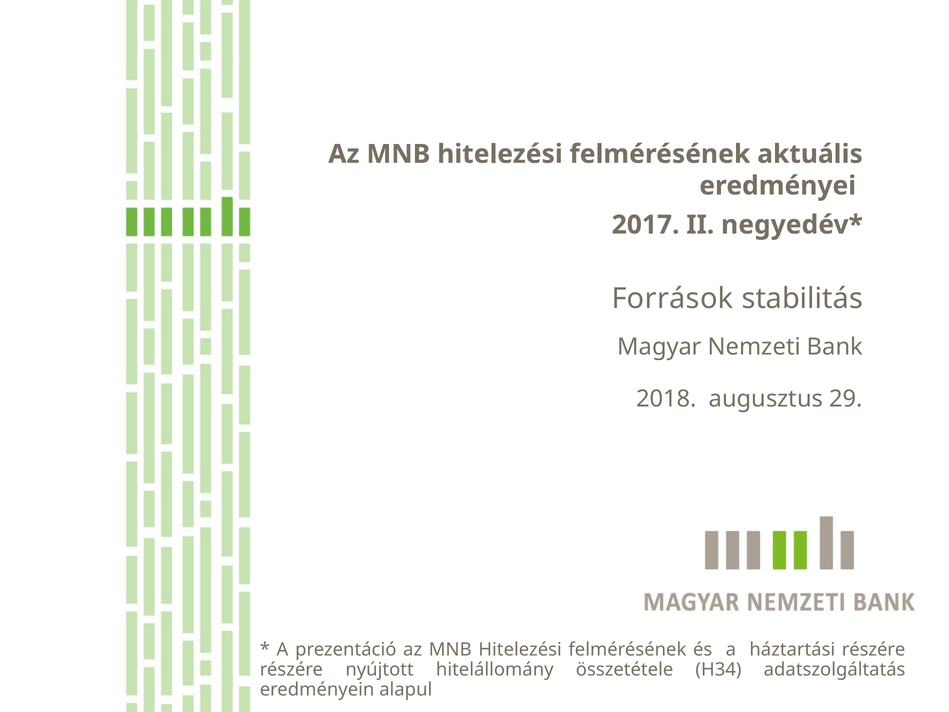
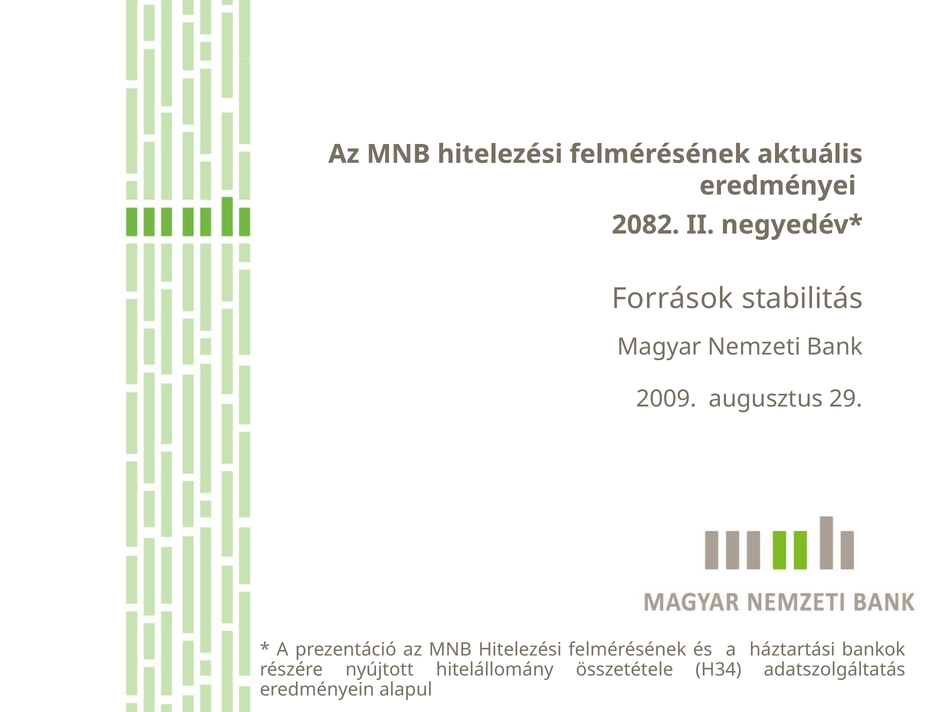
2017: 2017 -> 2082 (646, 225)
2018: 2018 -> 2009 (666, 399)
háztartási részére: részére -> bankok (874, 650)
